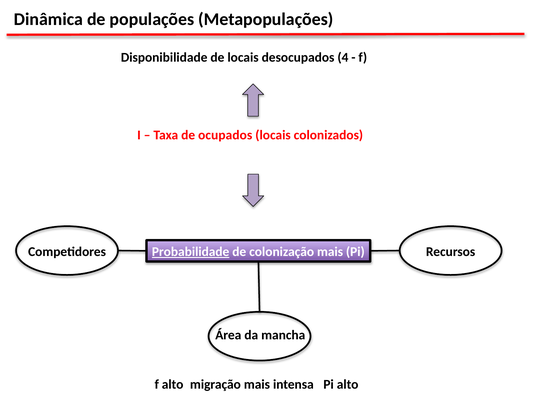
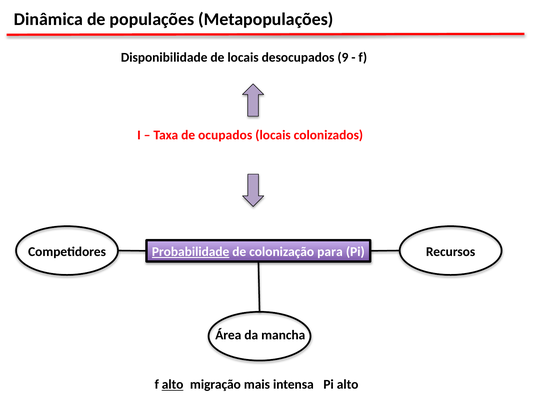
4: 4 -> 9 (343, 57)
colonização mais: mais -> para (330, 252)
alto underline: none -> present (173, 385)
